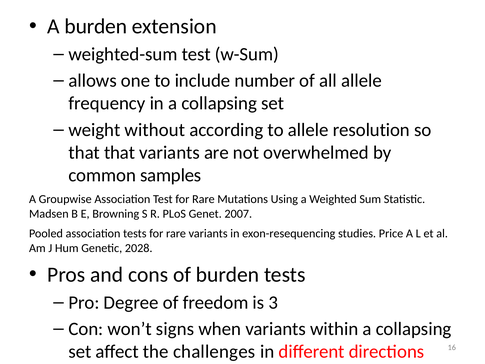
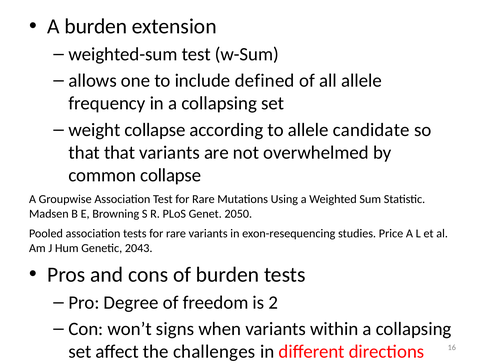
number: number -> defined (265, 81)
weight without: without -> collapse (155, 130)
resolution: resolution -> candidate (371, 130)
common samples: samples -> collapse (171, 175)
2007: 2007 -> 2050 (238, 214)
2028: 2028 -> 2043 (139, 248)
3: 3 -> 2 (273, 302)
